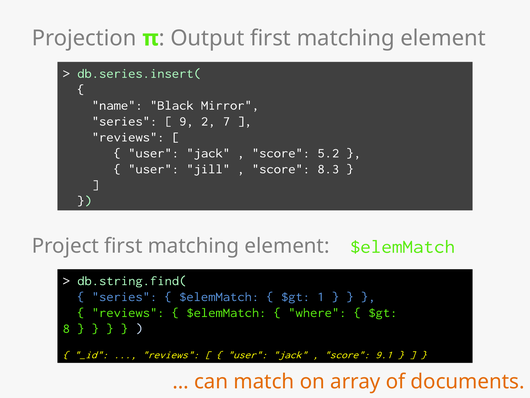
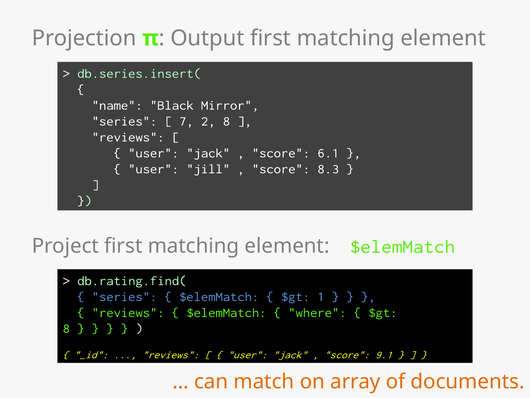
9: 9 -> 7 (186, 121)
2 7: 7 -> 8 (226, 121)
5.2: 5.2 -> 6.1 (328, 153)
db.string.find(: db.string.find( -> db.rating.find( (132, 280)
